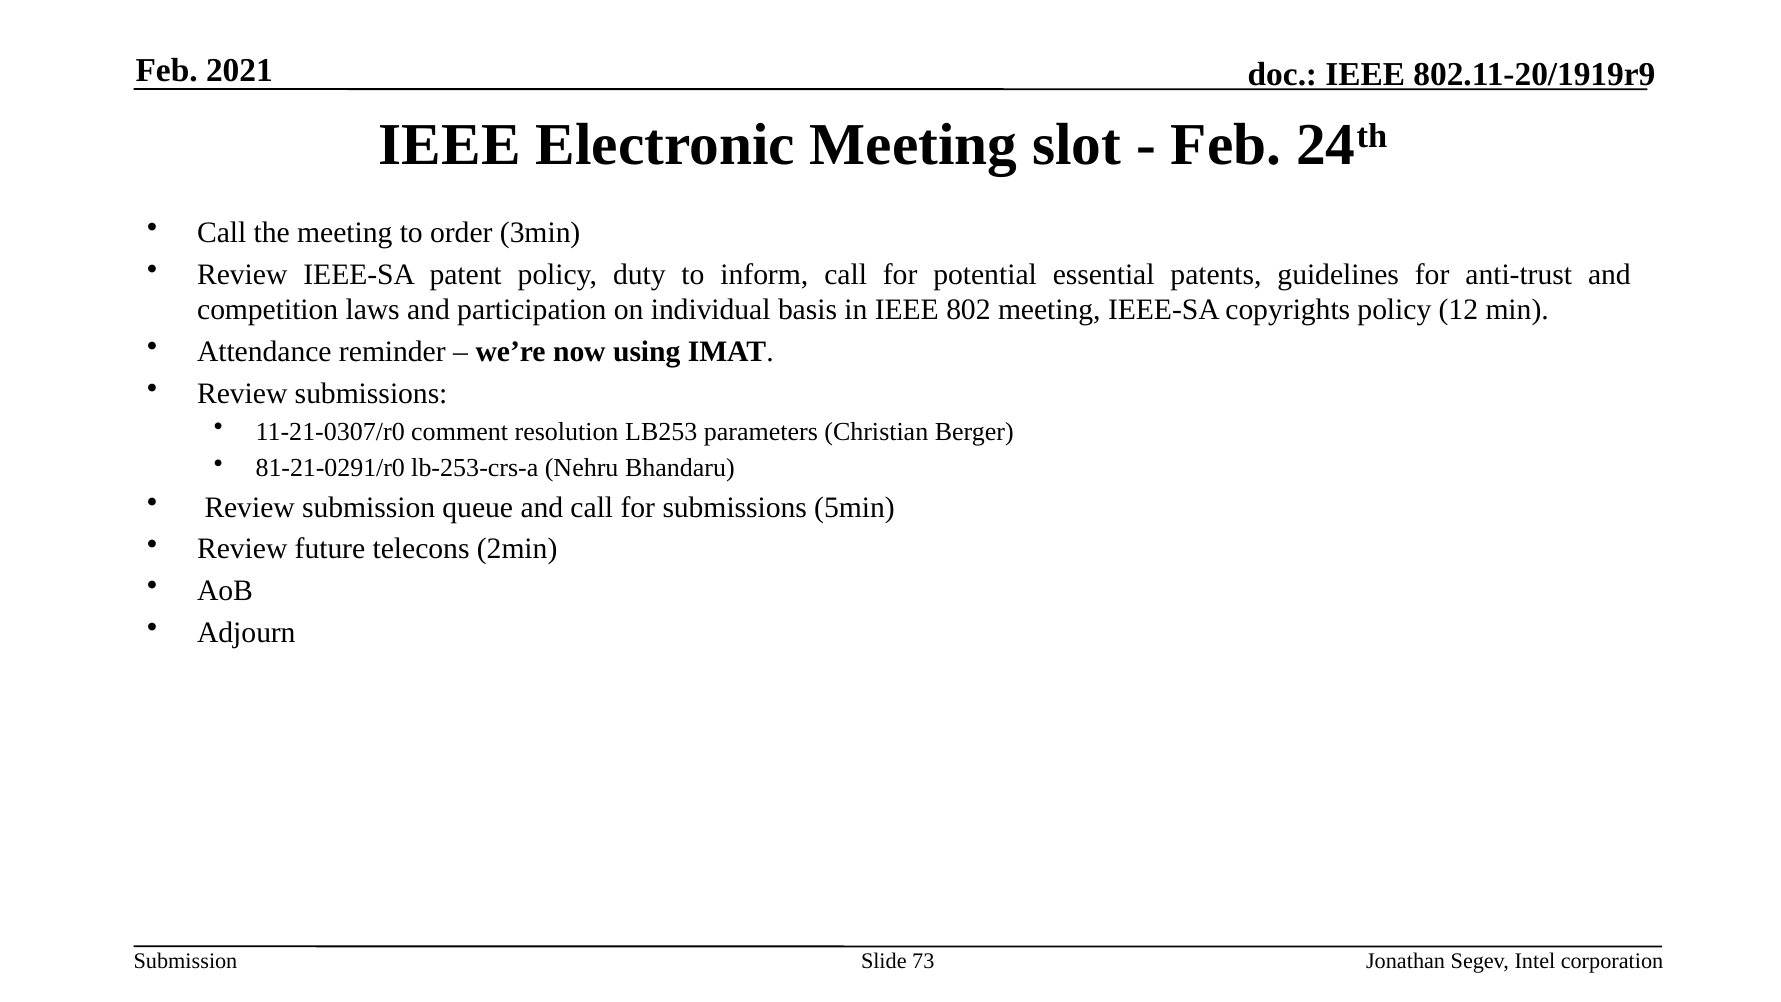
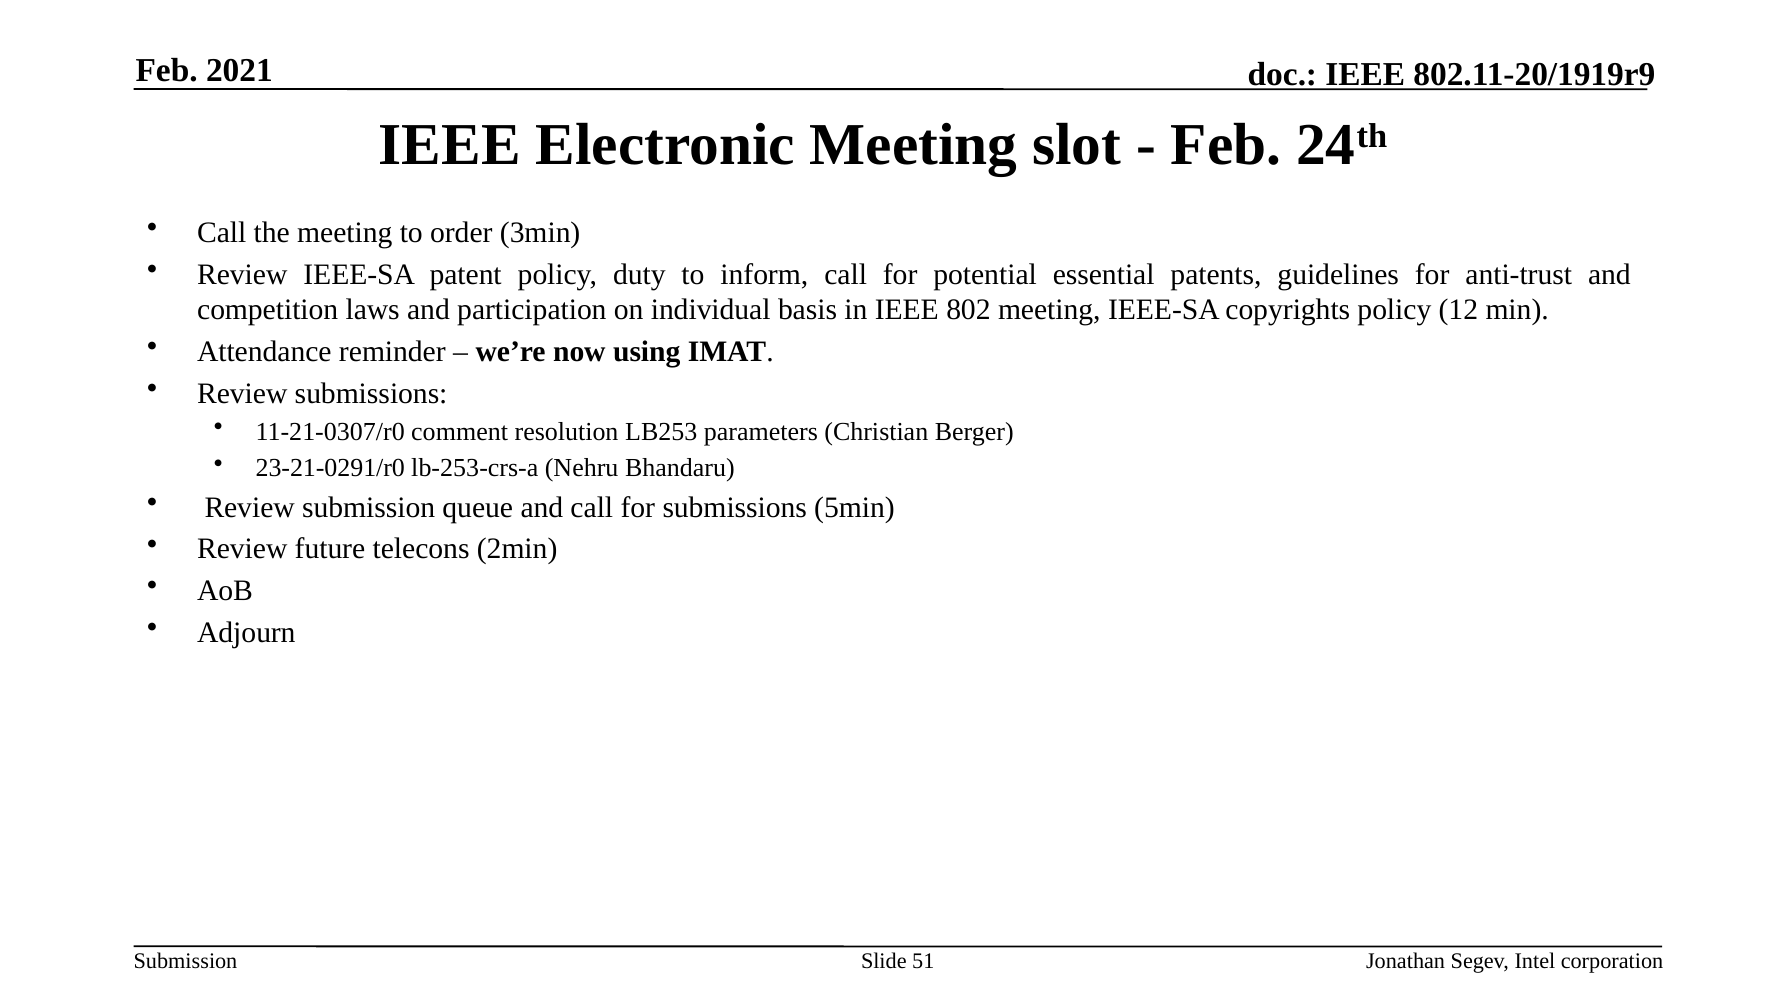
81-21-0291/r0: 81-21-0291/r0 -> 23-21-0291/r0 (330, 468)
73: 73 -> 51 (923, 961)
